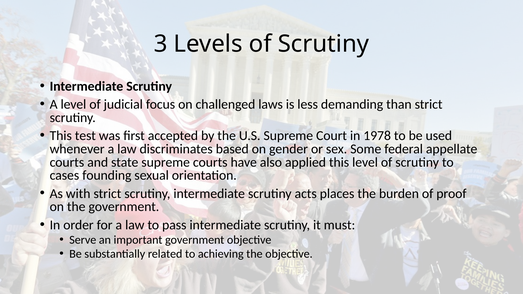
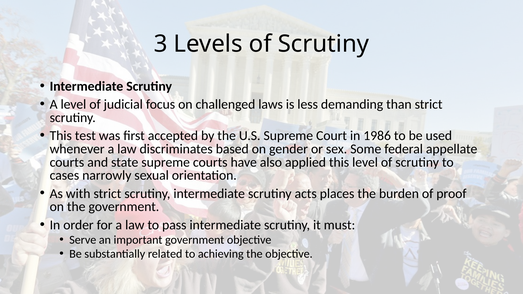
1978: 1978 -> 1986 (377, 136)
founding: founding -> narrowly (107, 176)
